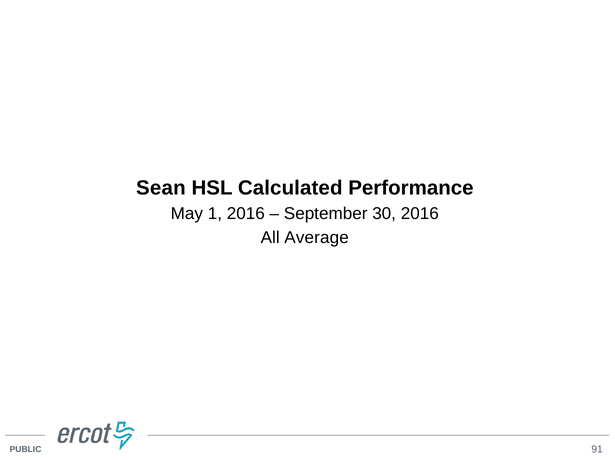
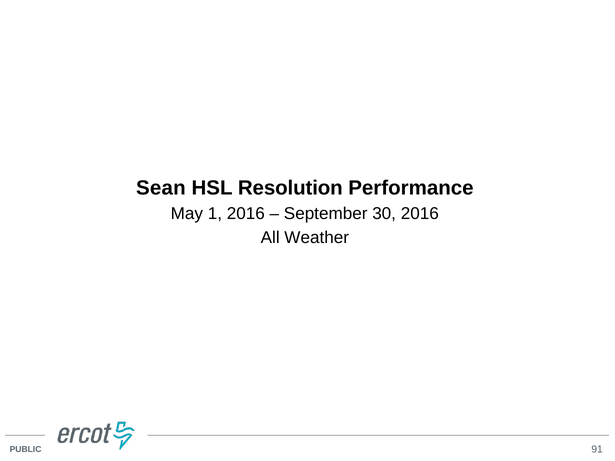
Calculated: Calculated -> Resolution (290, 188)
Average: Average -> Weather (317, 238)
